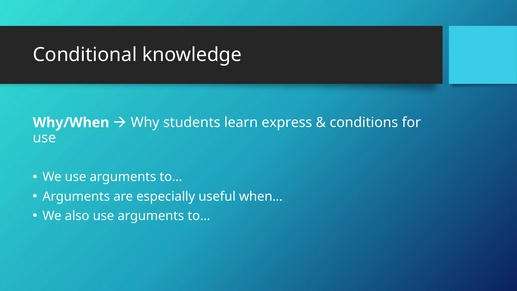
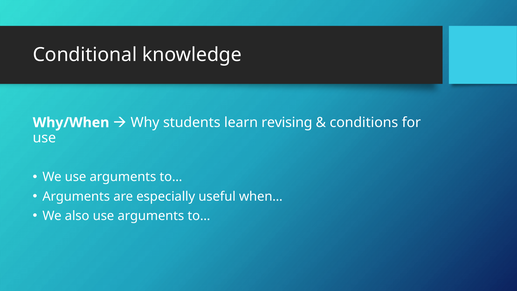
express: express -> revising (287, 122)
